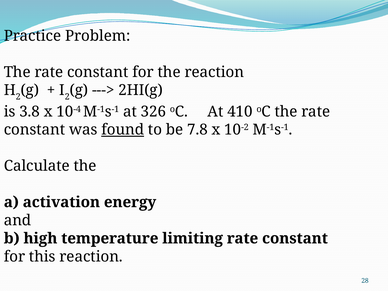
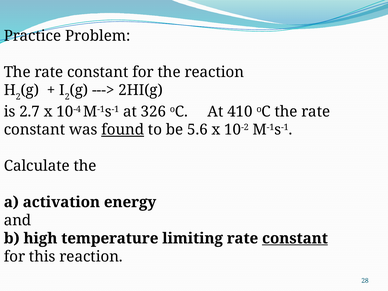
3.8: 3.8 -> 2.7 (30, 112)
7.8: 7.8 -> 5.6 (197, 130)
constant underline: none -> present (295, 238)
